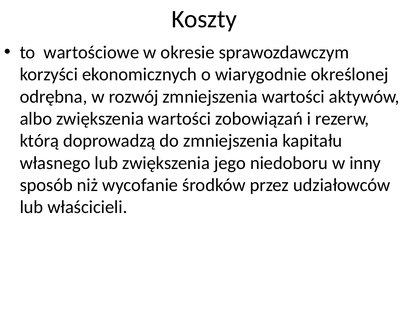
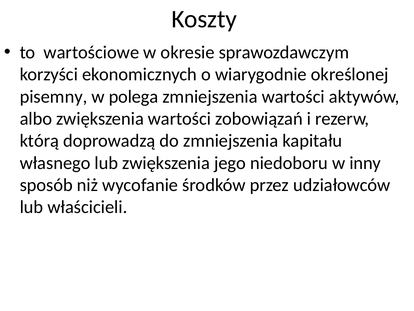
odrębna: odrębna -> pisemny (53, 96)
rozwój: rozwój -> polega (134, 96)
